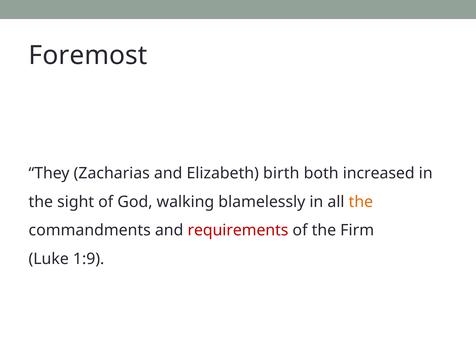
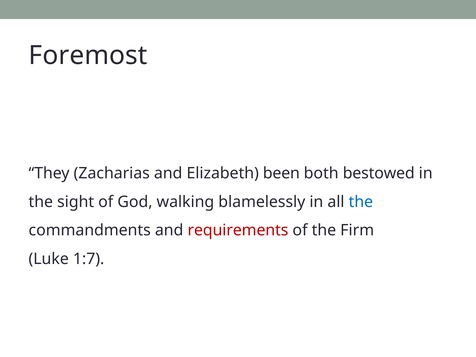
birth: birth -> been (281, 173)
increased: increased -> bestowed (379, 173)
the colour: orange -> blue (361, 202)
1:9: 1:9 -> 1:7 (89, 259)
